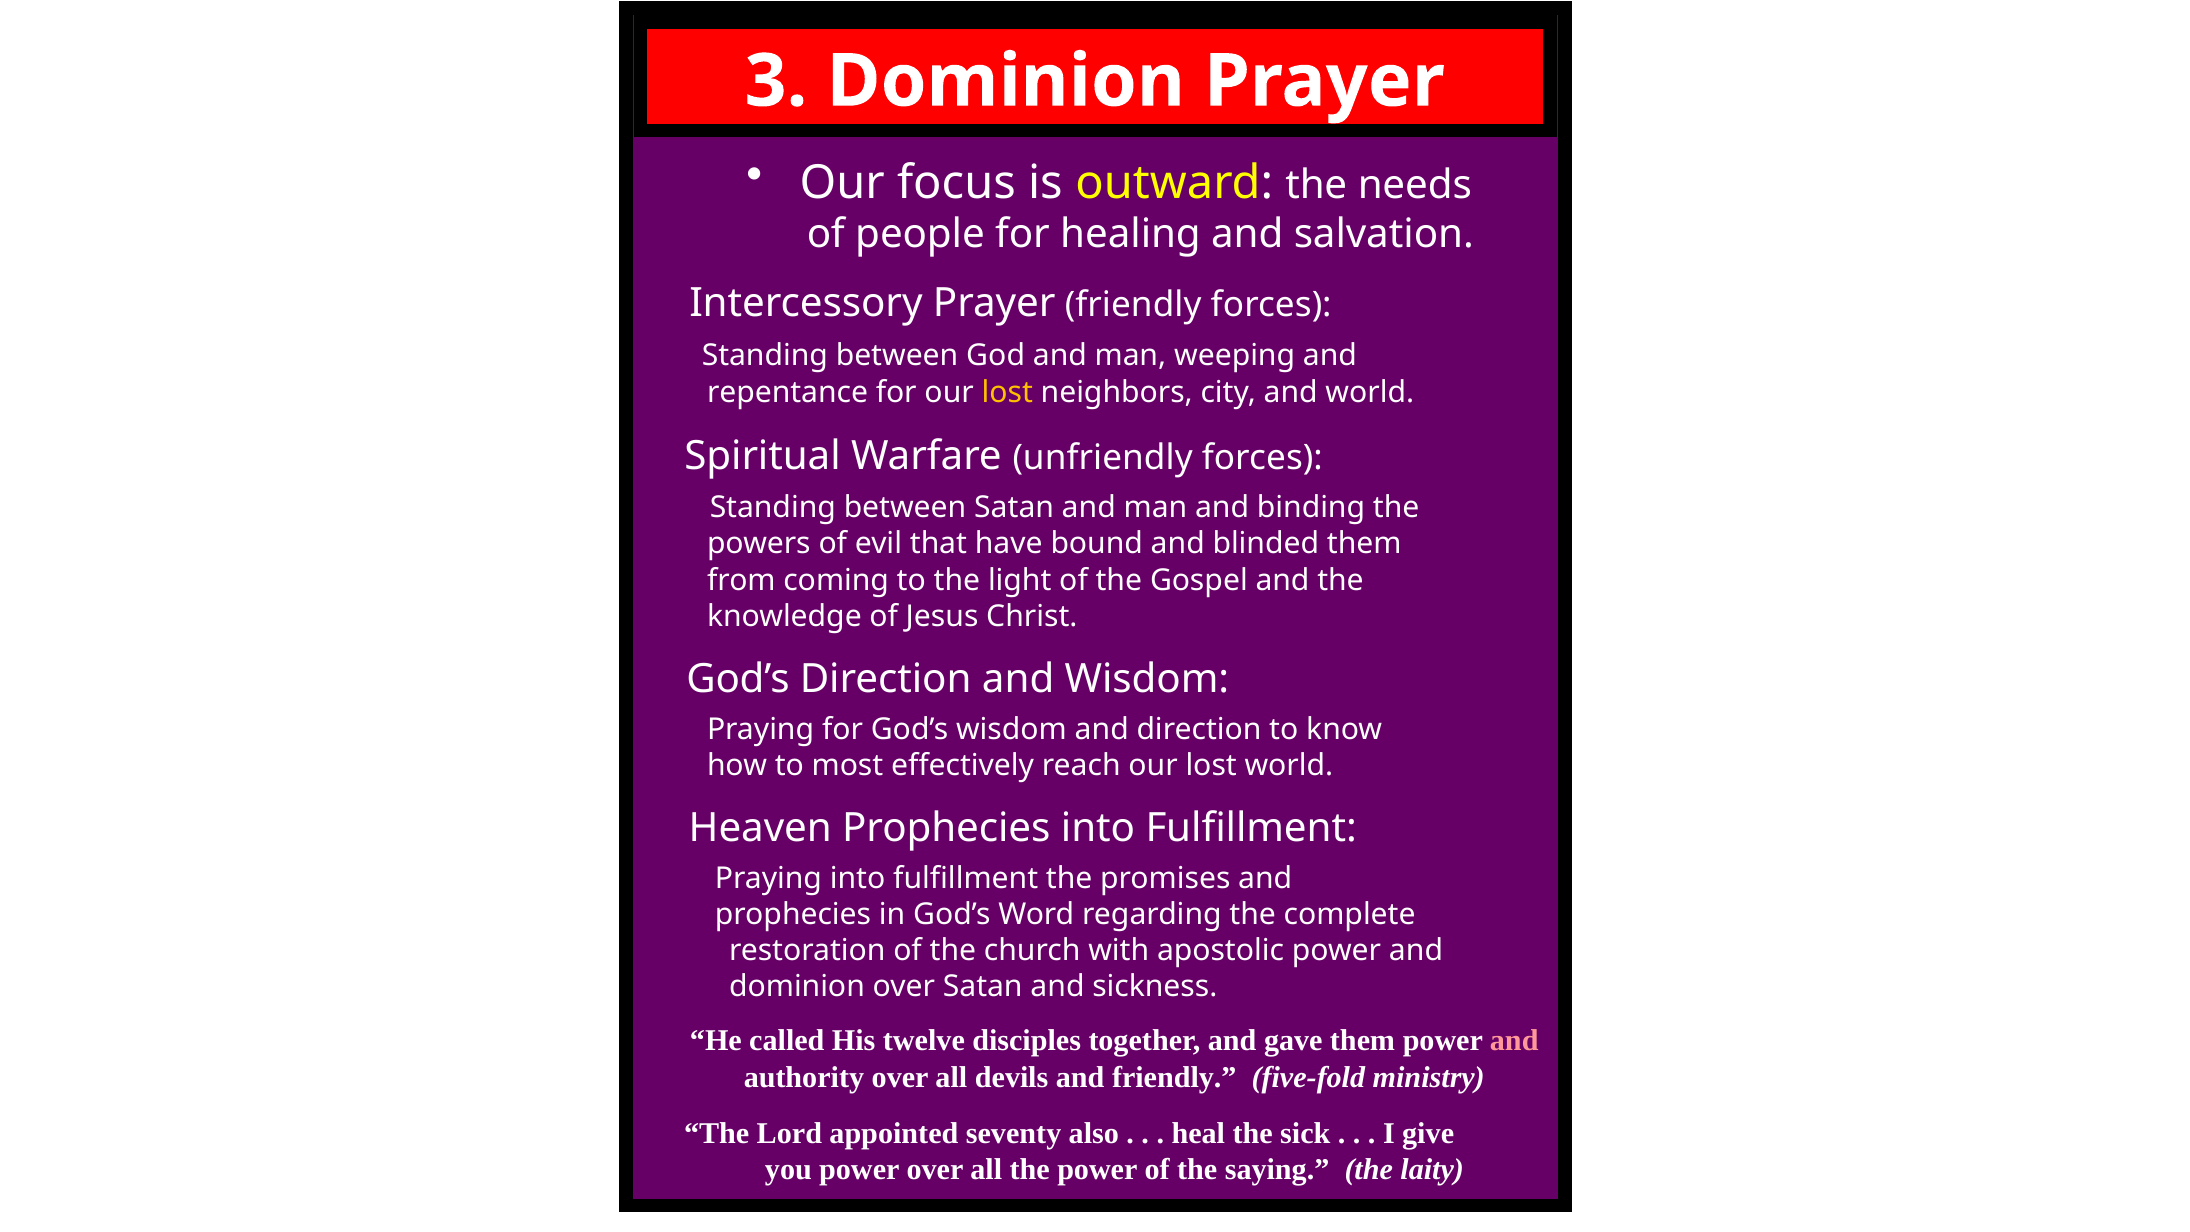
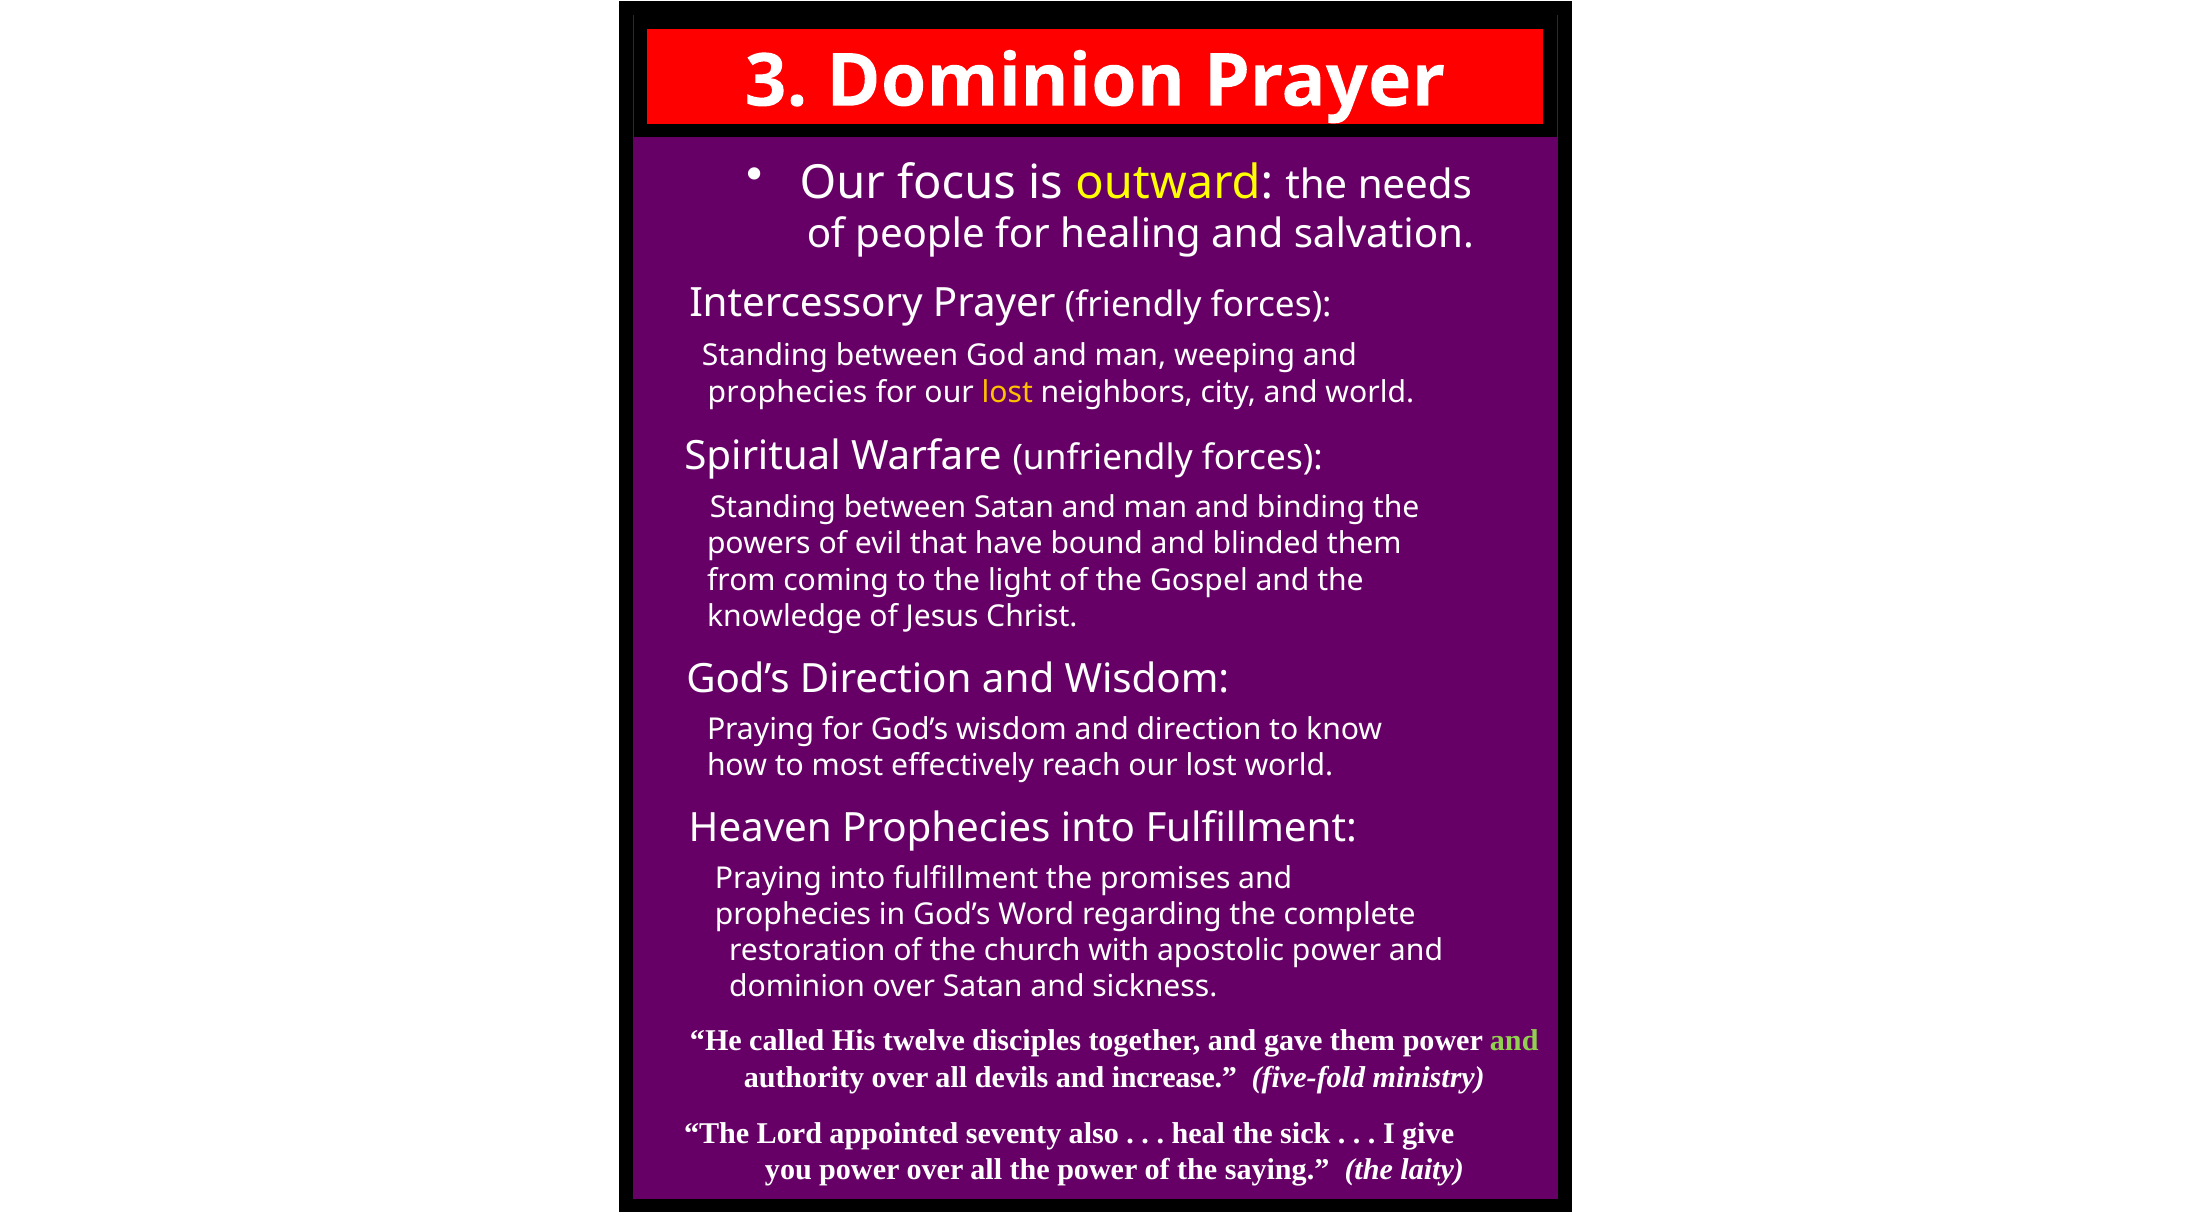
repentance: repentance -> prophecies (787, 393)
and colour: pink -> light green (1514, 1041)
and friendly: friendly -> increase (1174, 1077)
